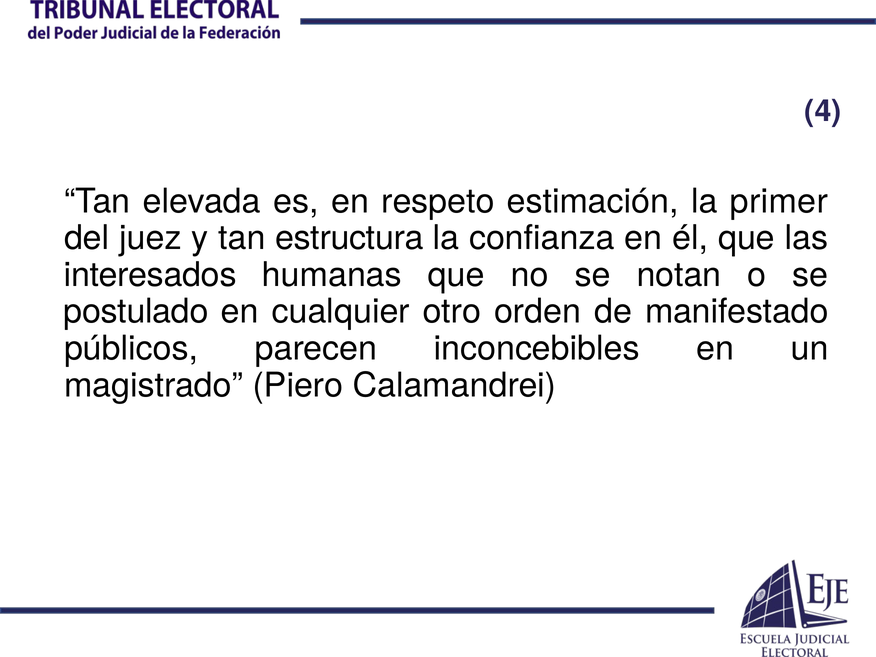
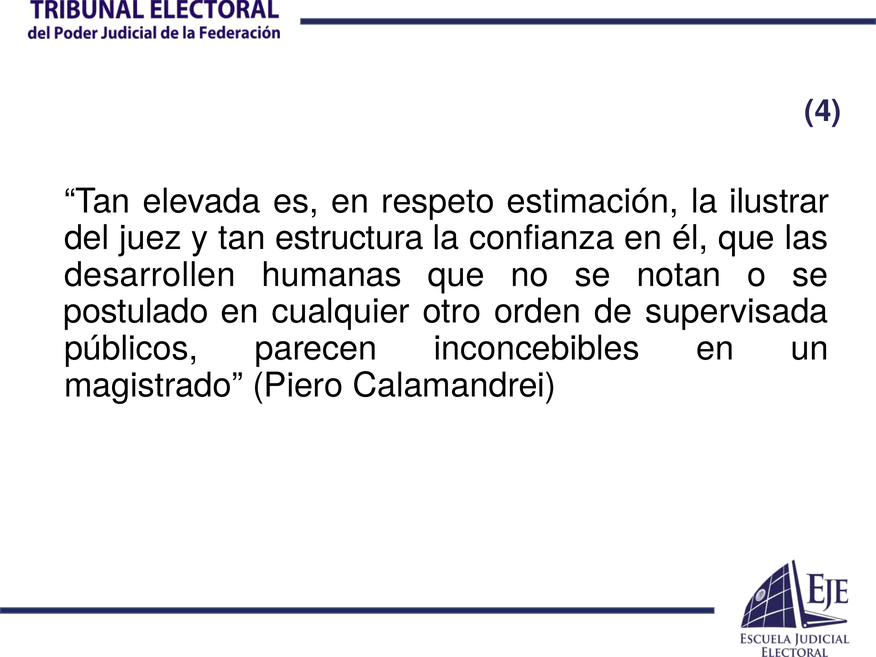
primer: primer -> ilustrar (779, 201)
interesados: interesados -> desarrollen (150, 275)
manifestado: manifestado -> supervisada (737, 312)
